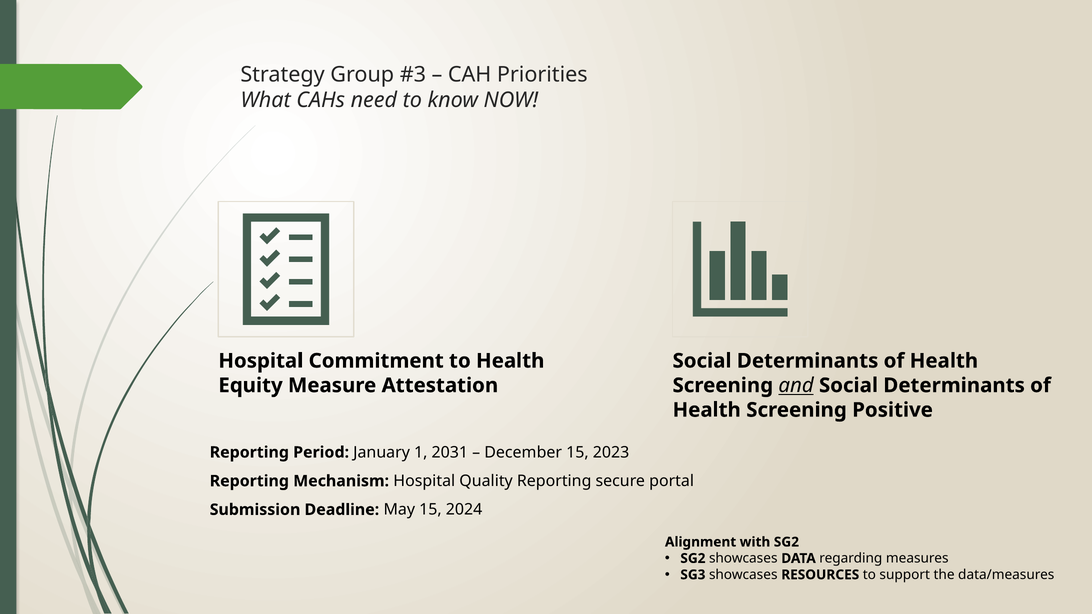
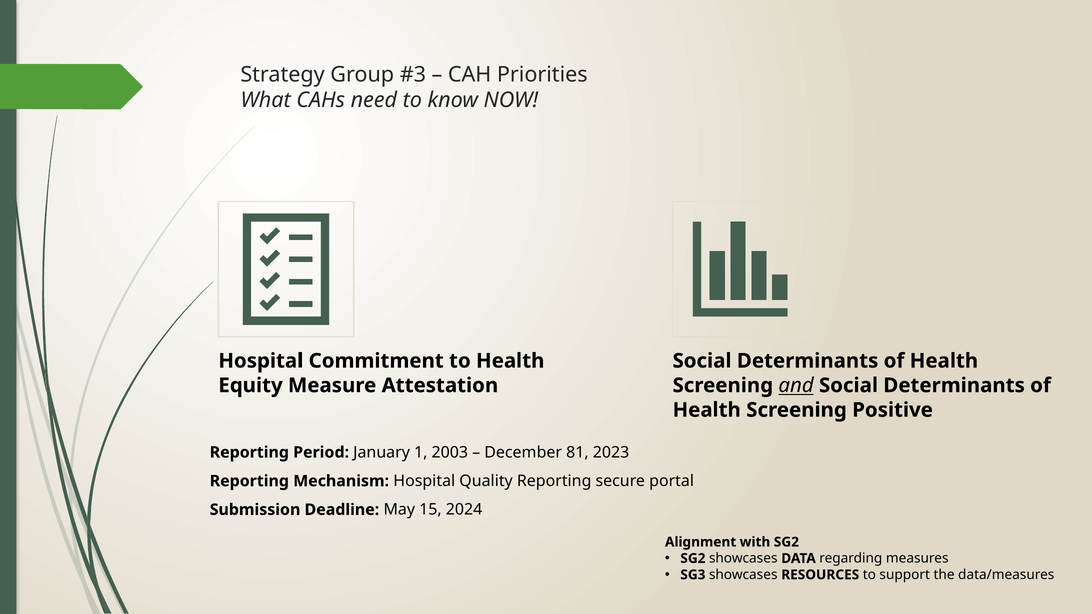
2031: 2031 -> 2003 (450, 453)
December 15: 15 -> 81 (577, 453)
